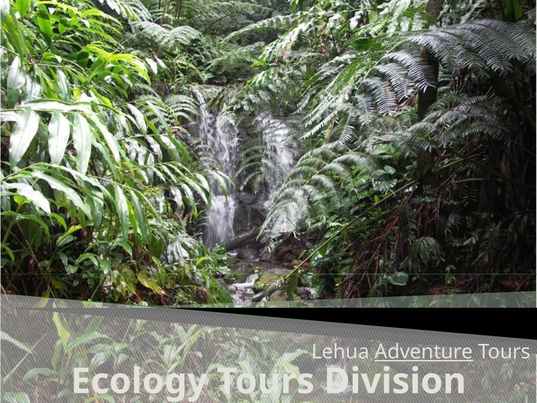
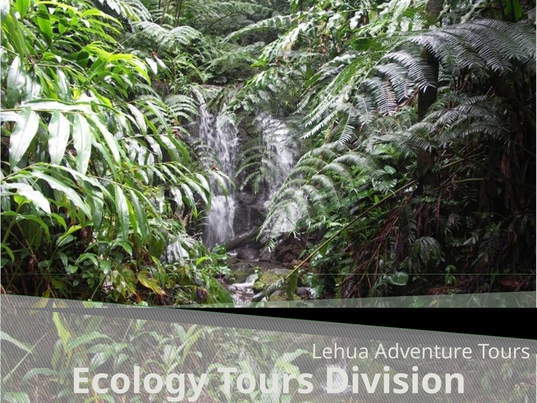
Adventure underline: present -> none (424, 352)
